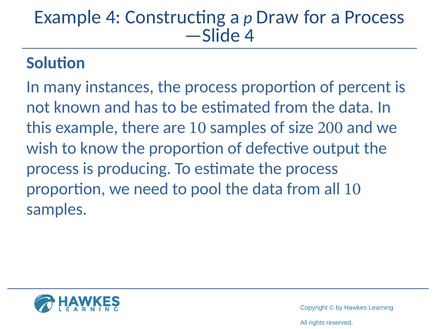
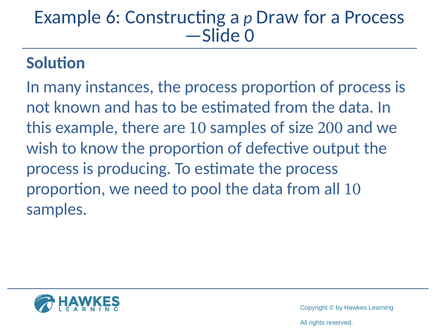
Example 4: 4 -> 6 (113, 17)
4: 4 -> 0 (249, 35)
of percent: percent -> process (364, 87)
